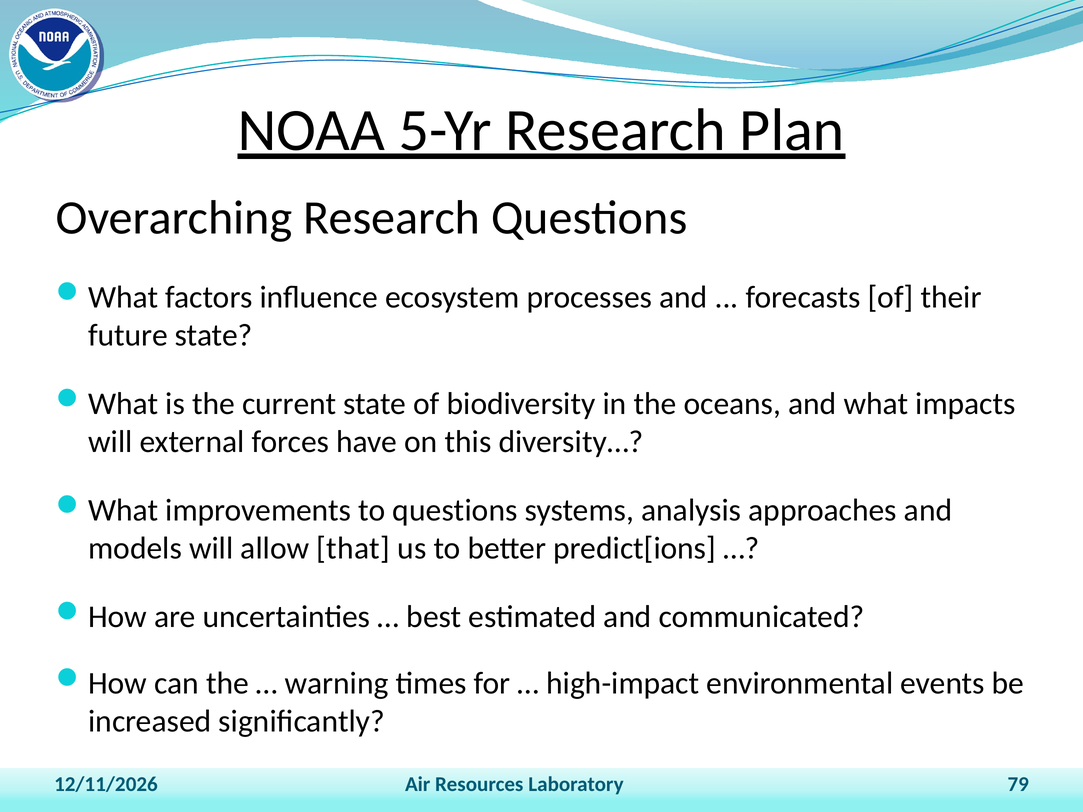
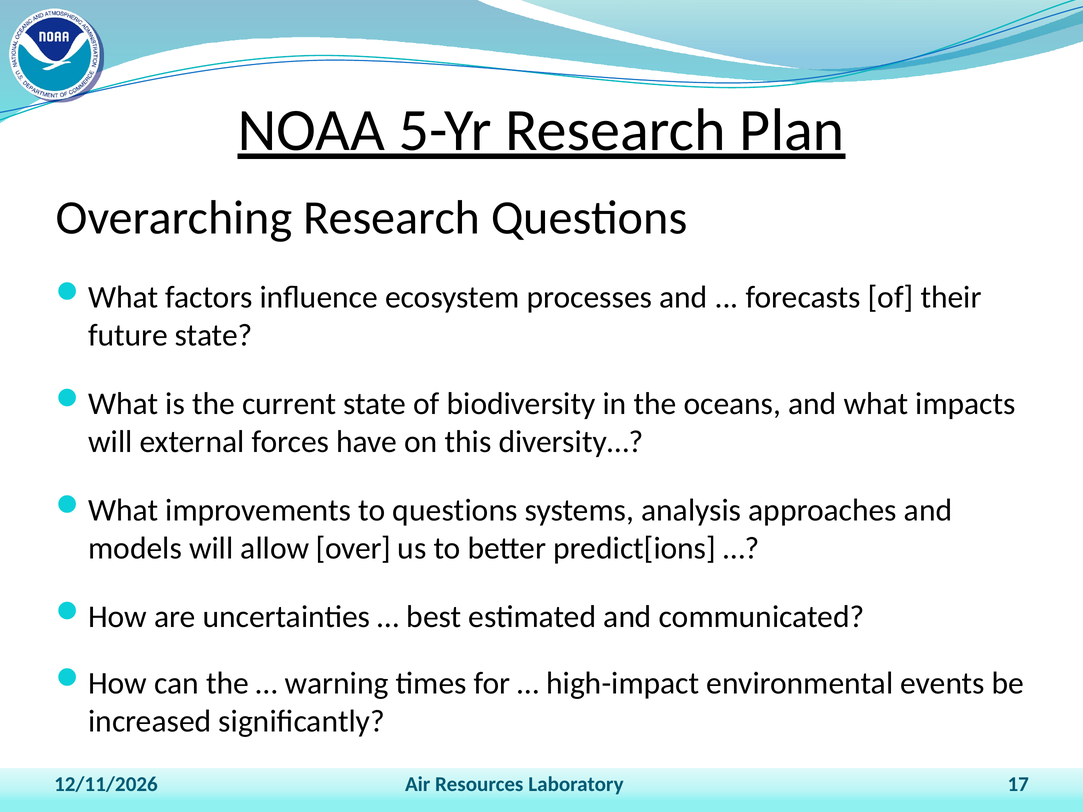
that: that -> over (353, 548)
79: 79 -> 17 (1018, 785)
